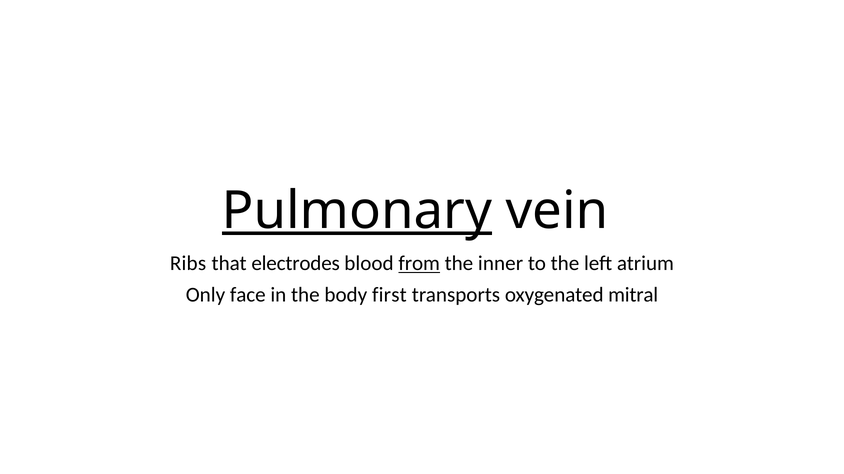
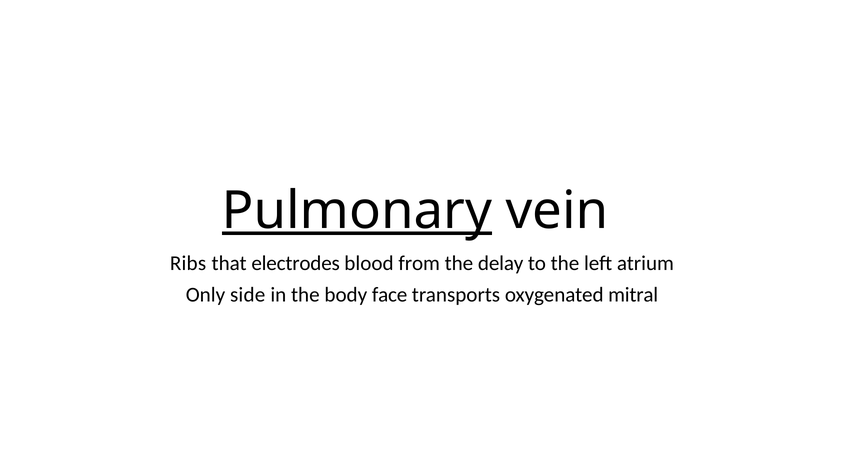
from underline: present -> none (419, 264)
inner: inner -> delay (501, 264)
face: face -> side (248, 295)
first: first -> face (390, 295)
